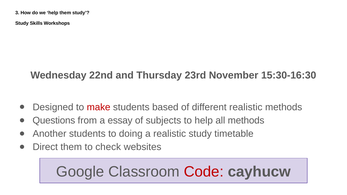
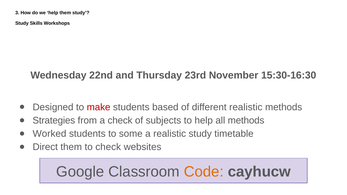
Questions: Questions -> Strategies (54, 121)
a essay: essay -> check (120, 121)
Another: Another -> Worked (49, 134)
doing: doing -> some (131, 134)
Code colour: red -> orange (204, 172)
